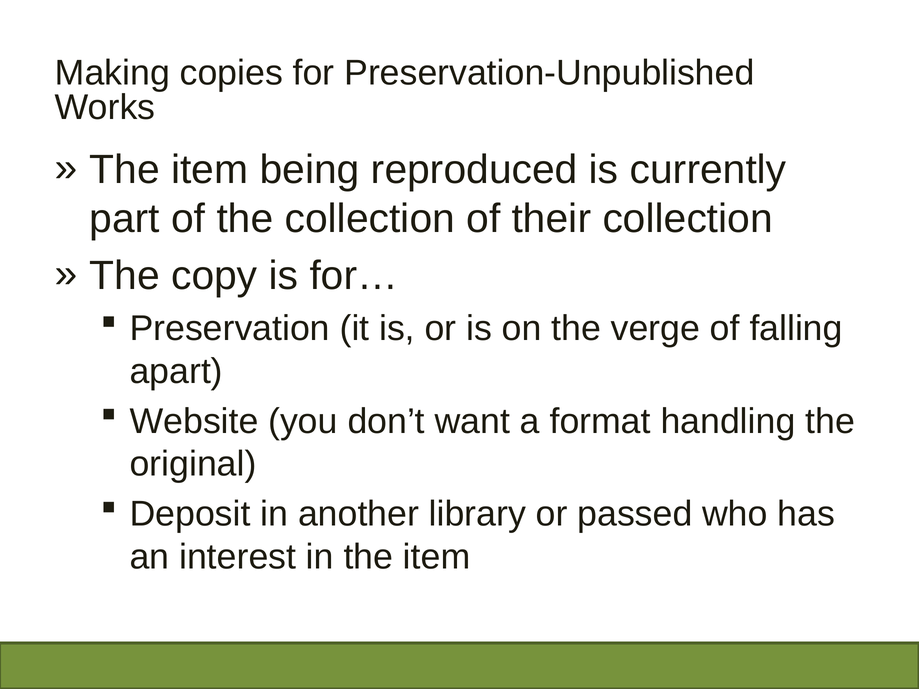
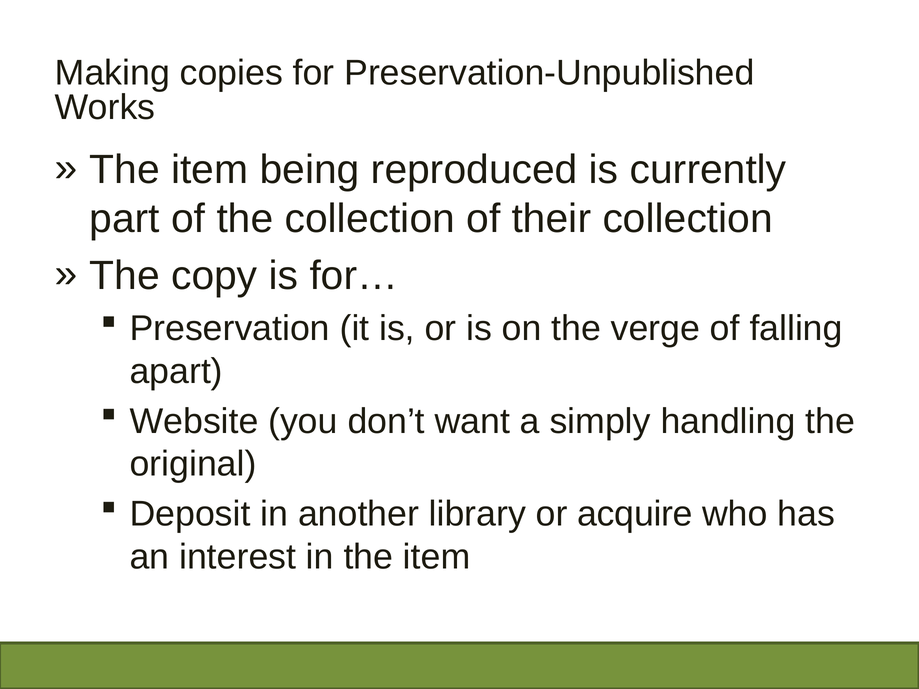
format: format -> simply (600, 422)
passed: passed -> acquire (635, 514)
